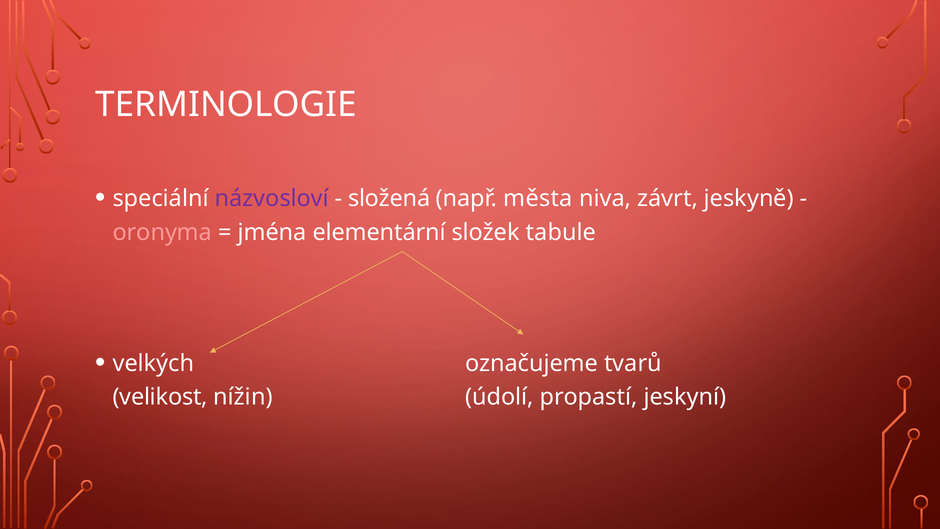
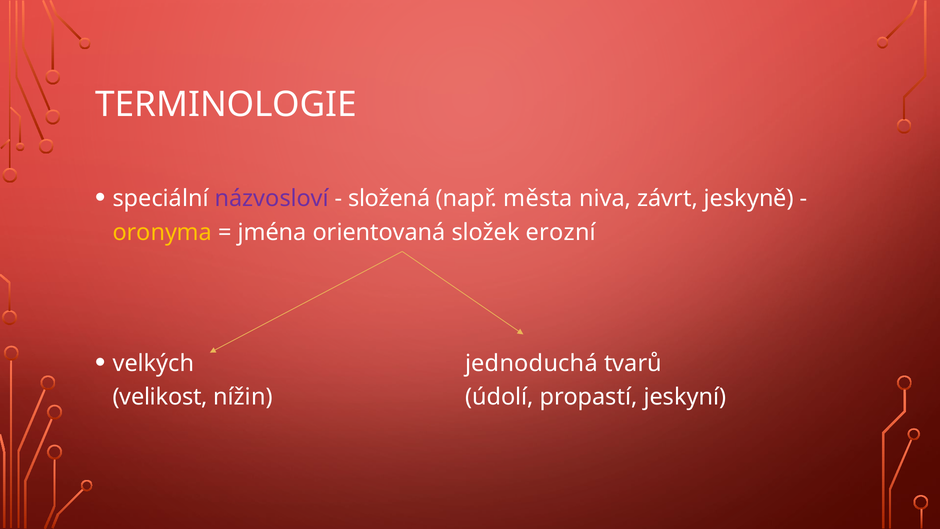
oronyma colour: pink -> yellow (162, 232)
elementární: elementární -> orientovaná (379, 232)
tabule: tabule -> erozní (561, 232)
označujeme: označujeme -> jednoduchá (531, 363)
